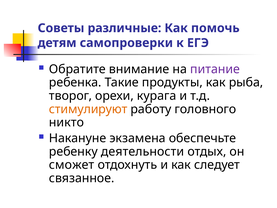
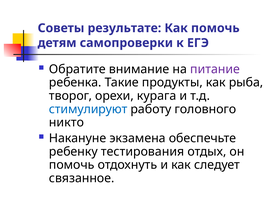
различные: различные -> результате (124, 28)
стимулируют colour: orange -> blue (88, 109)
деятельности: деятельности -> тестирования (143, 151)
сможет: сможет -> помочь (72, 165)
